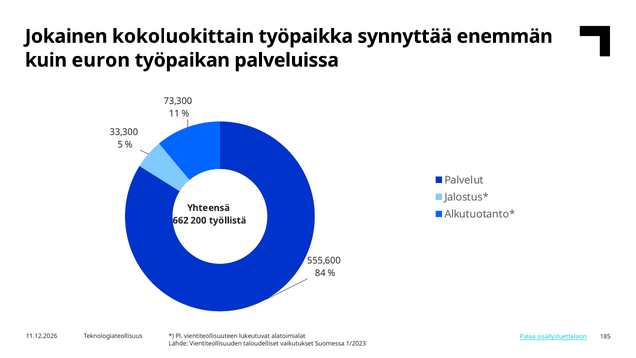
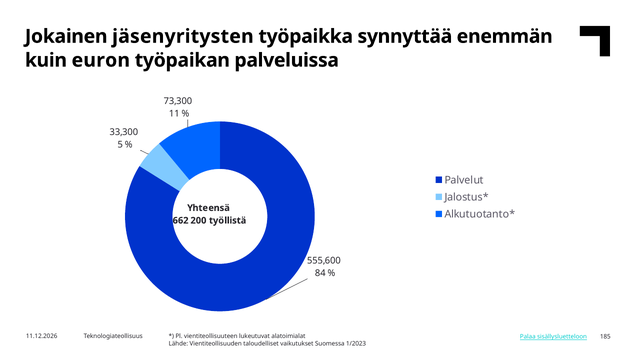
kokoluokittain: kokoluokittain -> jäsenyritysten (183, 36)
